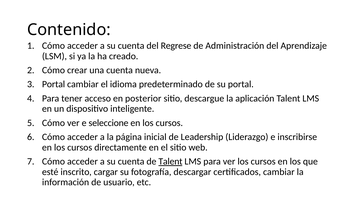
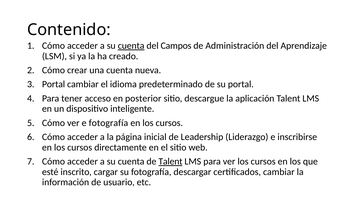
cuenta underline: none -> present (131, 46)
Regrese: Regrese -> Campos (176, 46)
e seleccione: seleccione -> fotografía (108, 123)
